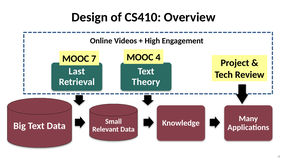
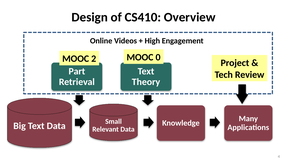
7: 7 -> 2 (94, 59)
MOOC 4: 4 -> 0 (158, 57)
Last: Last -> Part (77, 71)
